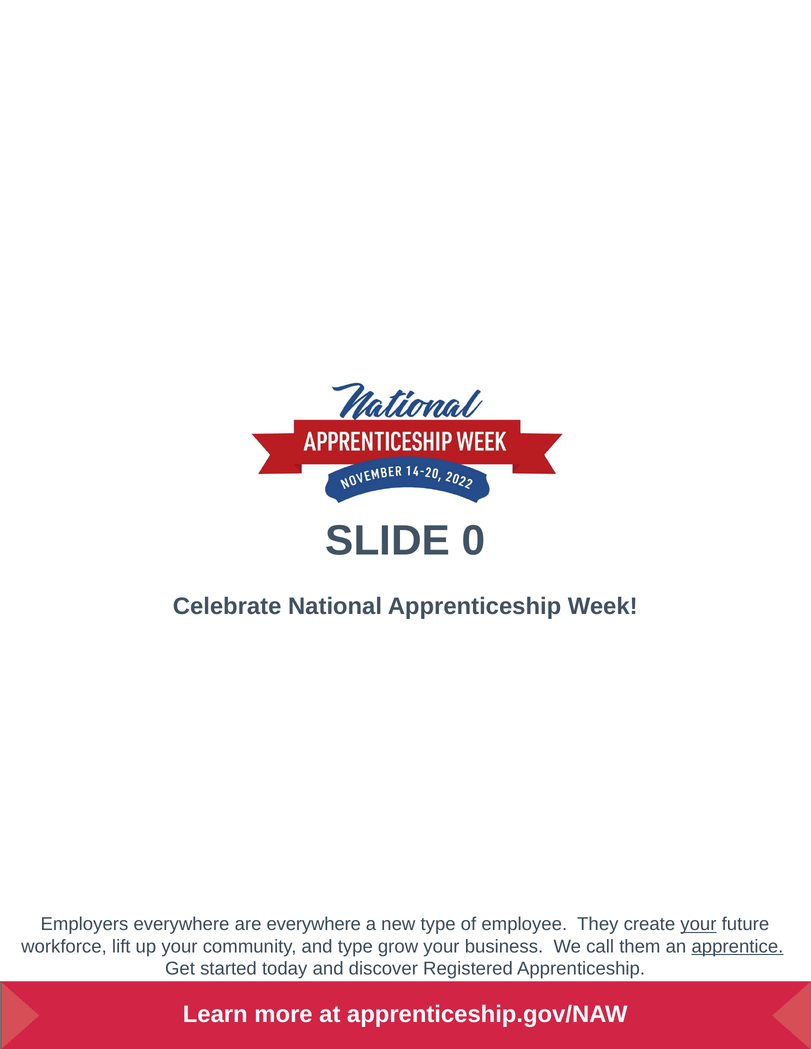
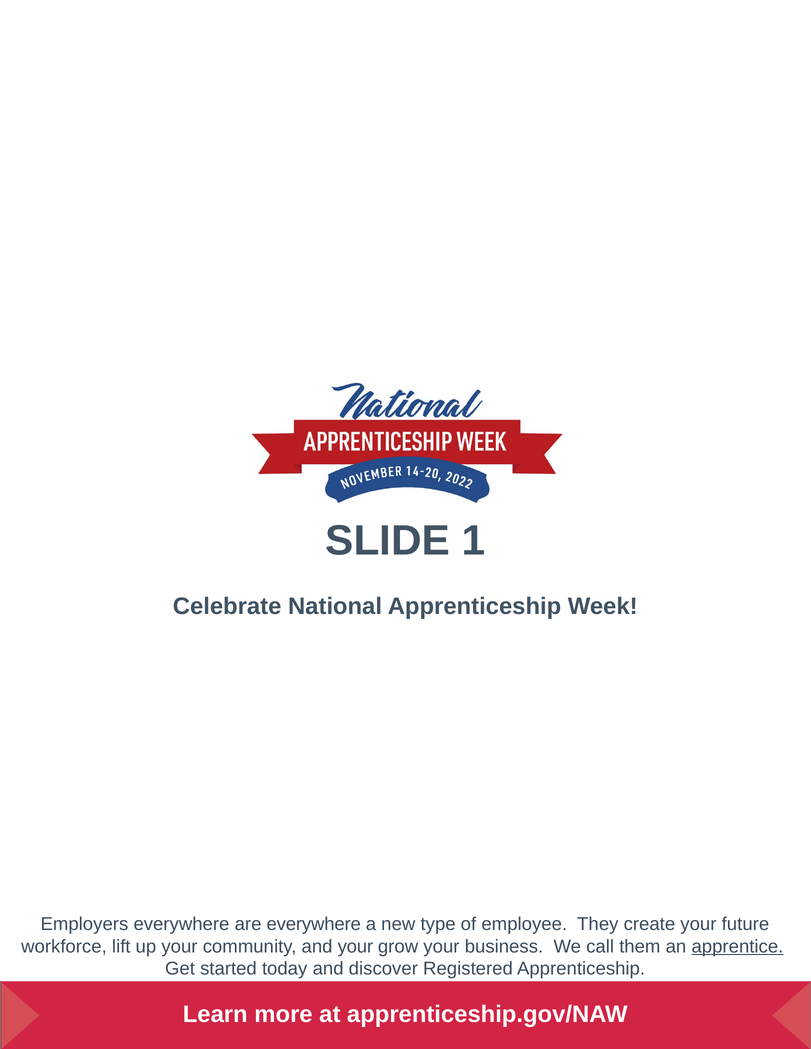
0: 0 -> 1 (474, 541)
your underline: present -> none (698, 925)
and type: type -> your (355, 947)
